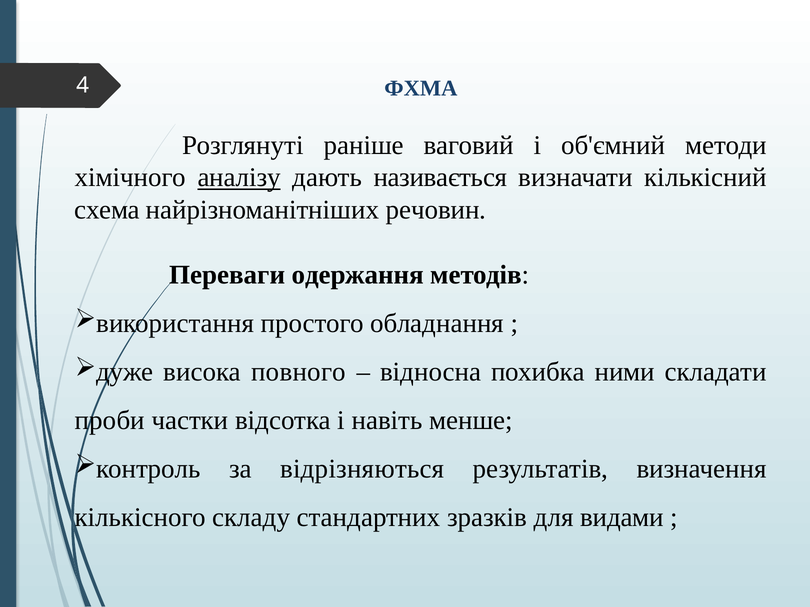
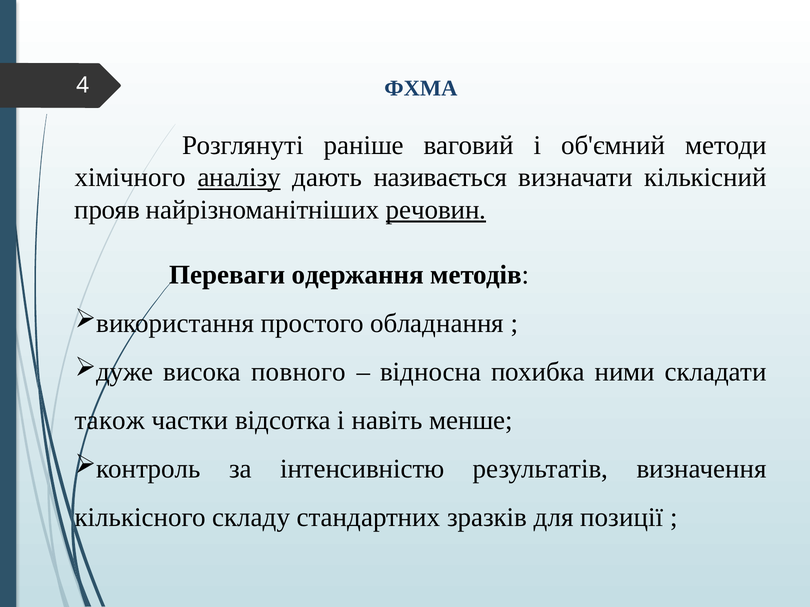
схема: схема -> прояв (107, 210)
речовин underline: none -> present (436, 210)
проби: проби -> також (110, 421)
відрізняються: відрізняються -> інтенсивністю (362, 469)
видами: видами -> позиції (622, 518)
